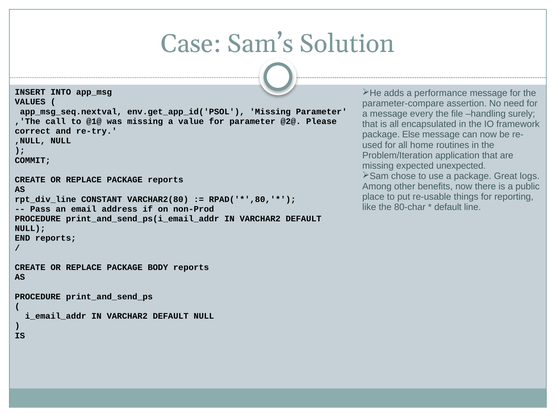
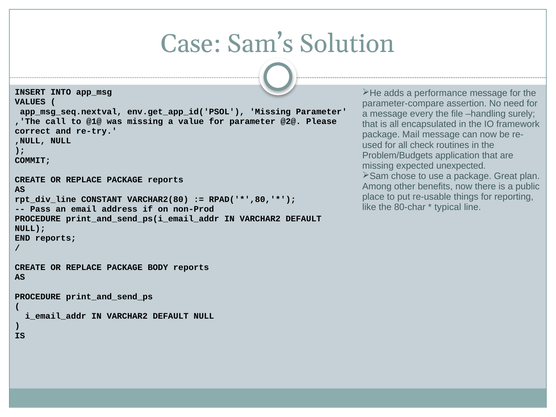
Else: Else -> Mail (411, 135)
home: home -> check (422, 145)
Problem/Iteration: Problem/Iteration -> Problem/Budgets (398, 155)
logs: logs -> plan (530, 176)
default: default -> typical (448, 207)
